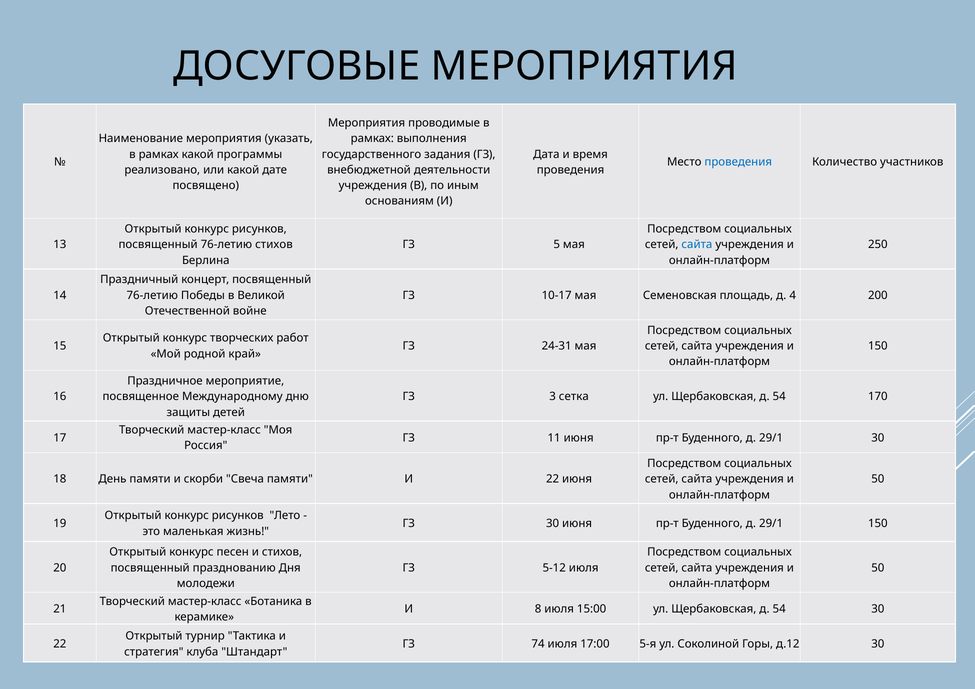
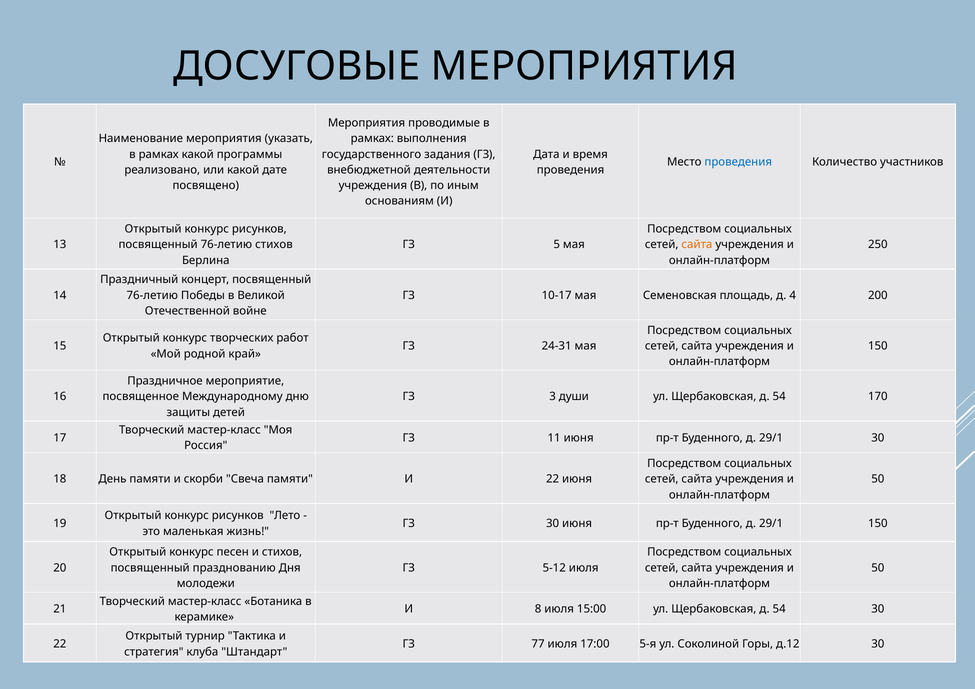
сайта colour: blue -> orange (697, 245)
сетка: сетка -> души (574, 397)
74: 74 -> 77 (538, 644)
